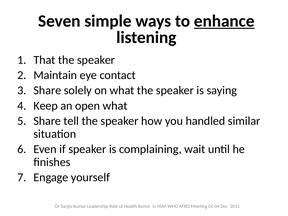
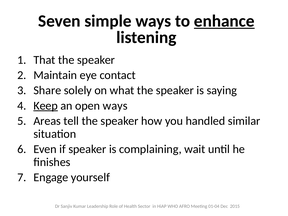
Keep underline: none -> present (46, 106)
open what: what -> ways (115, 106)
Share: Share -> Areas (47, 121)
